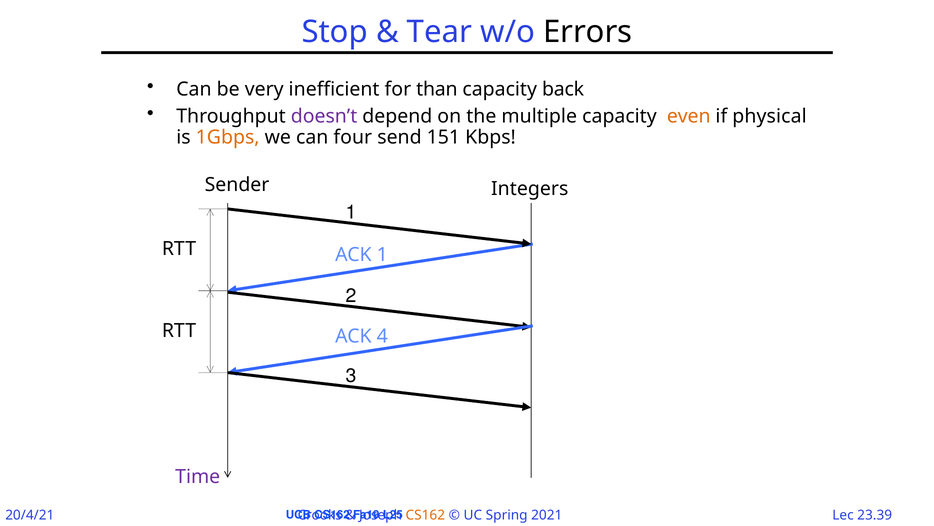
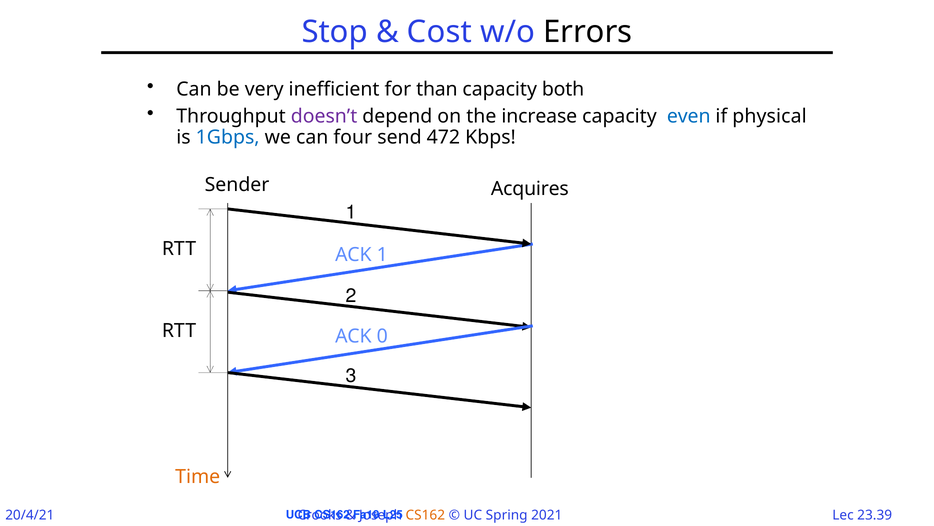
Tear: Tear -> Cost (439, 32)
back: back -> both (563, 89)
multiple: multiple -> increase (539, 116)
even colour: orange -> blue (689, 116)
1Gbps colour: orange -> blue (228, 137)
151: 151 -> 472 (443, 137)
Integers: Integers -> Acquires (530, 189)
4: 4 -> 0 (382, 336)
Time colour: purple -> orange (198, 476)
